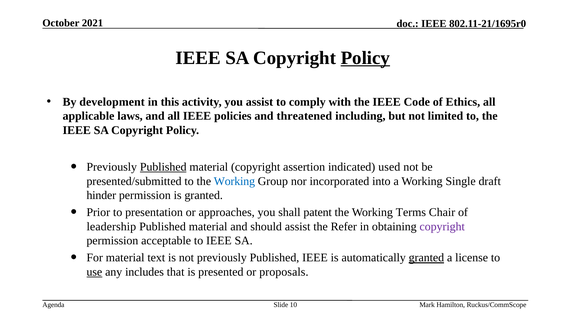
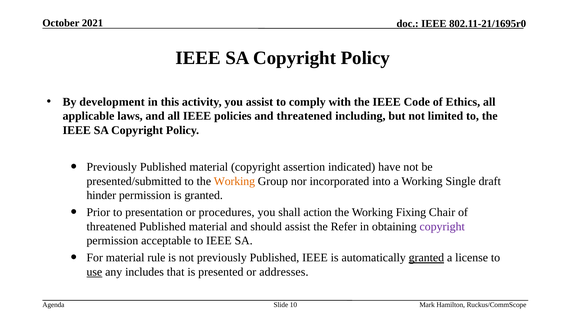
Policy underline: present -> none (365, 58)
Published underline: present -> none (163, 167)
used: used -> have (389, 167)
Working colour: blue -> orange (234, 181)
approaches: approaches -> procedures (227, 213)
patent: patent -> action (318, 213)
Terms: Terms -> Fixing (411, 213)
leadership: leadership -> threatened (111, 227)
text: text -> rule (156, 258)
proposals: proposals -> addresses (284, 272)
